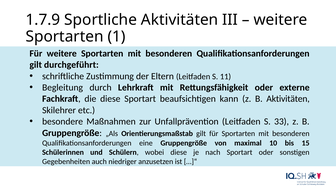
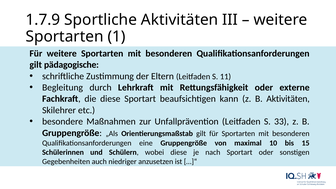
durchgeführt: durchgeführt -> pädagogische (71, 65)
